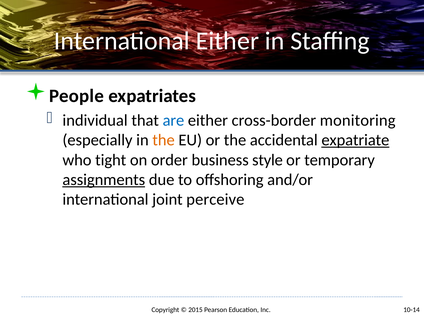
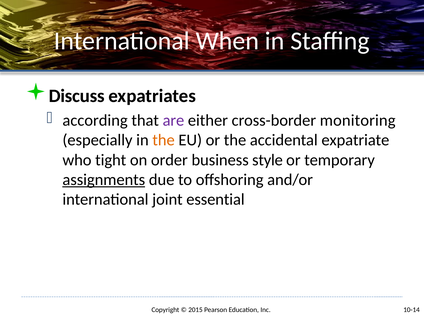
International Either: Either -> When (227, 41)
People: People -> Discuss (77, 96)
individual: individual -> according (95, 120)
are colour: blue -> purple (173, 120)
expatriate underline: present -> none (355, 140)
perceive: perceive -> essential (215, 200)
